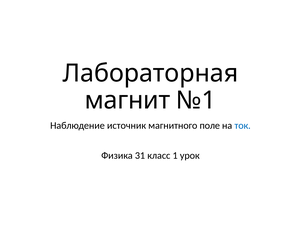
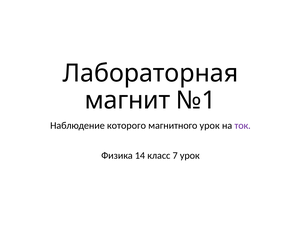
источник: источник -> которого (126, 125)
магнитного поле: поле -> урок (210, 125)
ток colour: blue -> purple (243, 125)
31: 31 -> 14 (140, 155)
1: 1 -> 7 (175, 155)
